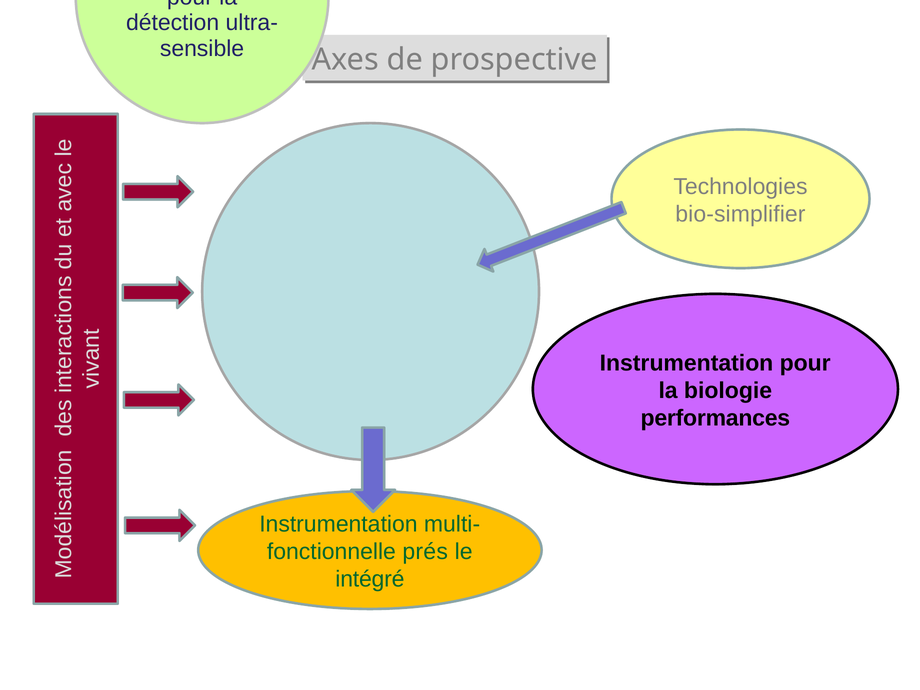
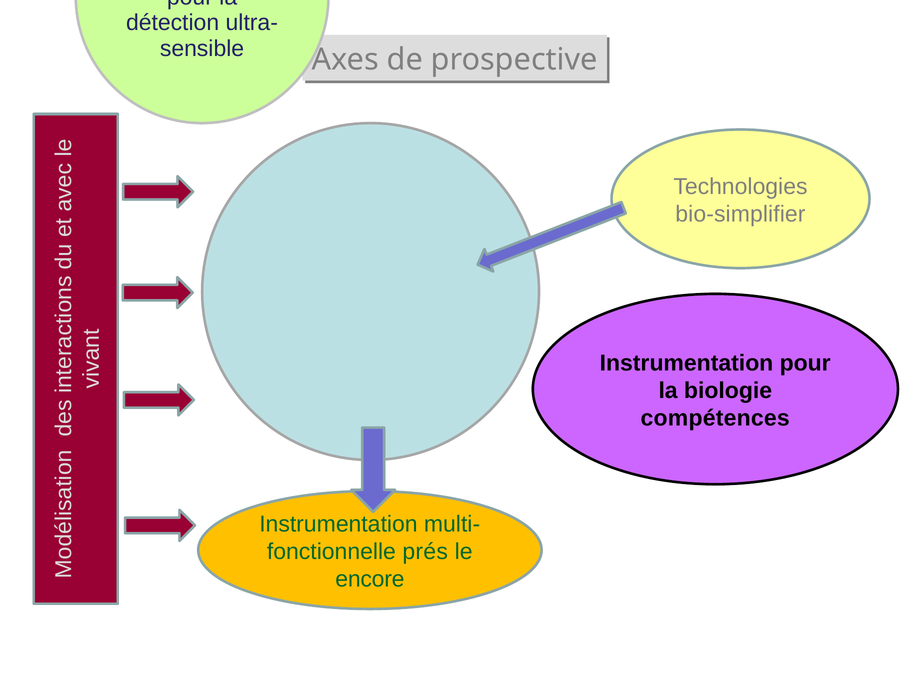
performances: performances -> compétences (715, 418)
intégré: intégré -> encore (370, 579)
